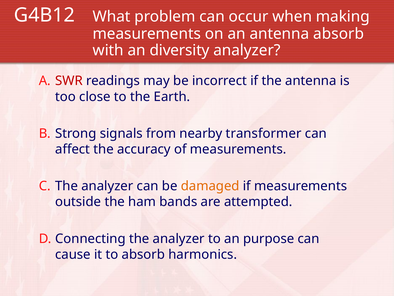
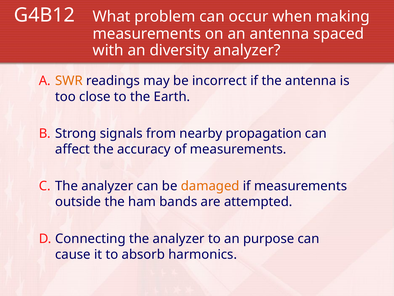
antenna absorb: absorb -> spaced (339, 34)
SWR colour: red -> orange (69, 81)
transformer: transformer -> propagation (264, 133)
